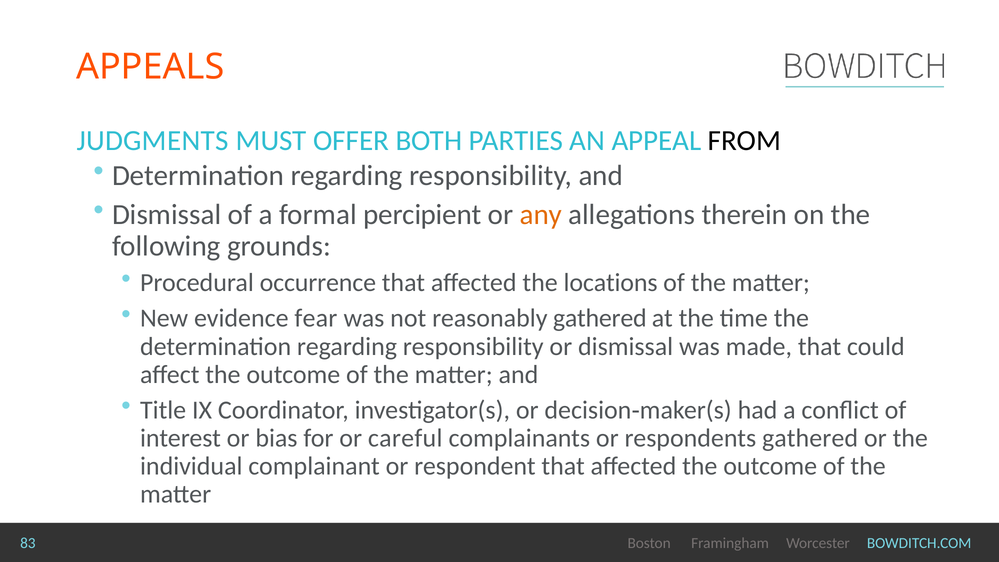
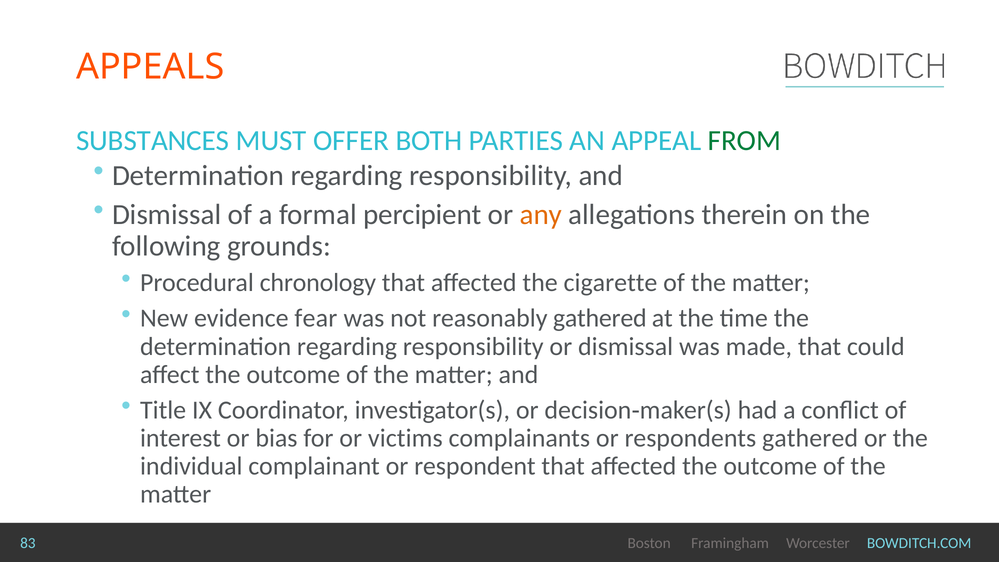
JUDGMENTS: JUDGMENTS -> SUBSTANCES (153, 140)
FROM colour: black -> green (745, 140)
occurrence: occurrence -> chronology (318, 283)
locations: locations -> cigarette (611, 283)
careful: careful -> victims (405, 438)
